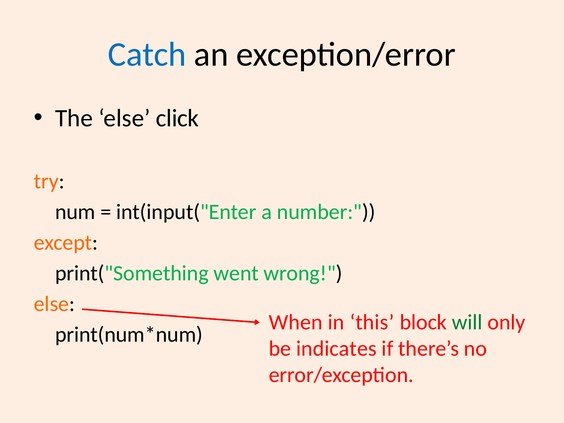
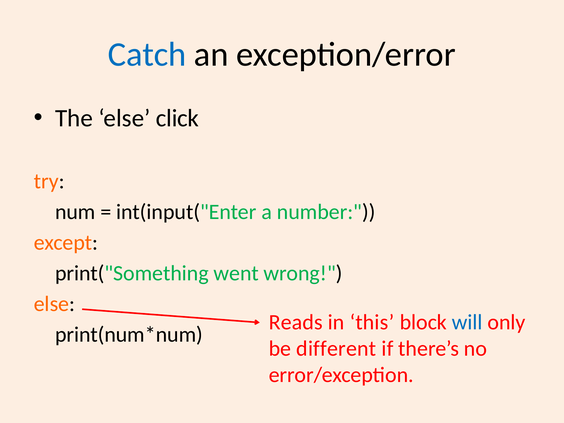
When: When -> Reads (296, 322)
will colour: green -> blue (467, 322)
indicates: indicates -> different (336, 349)
